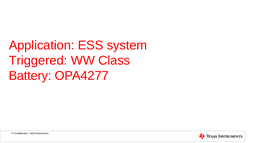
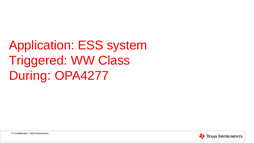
Battery: Battery -> During (30, 76)
